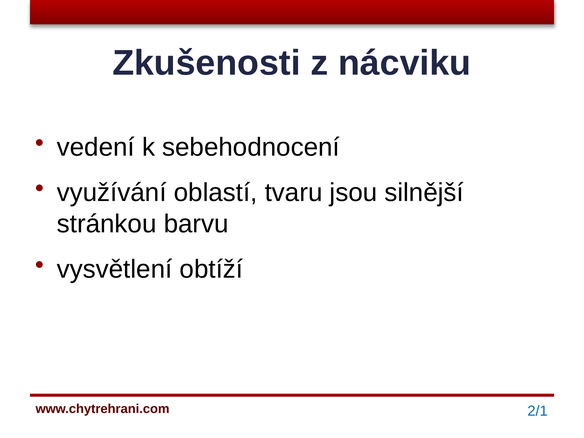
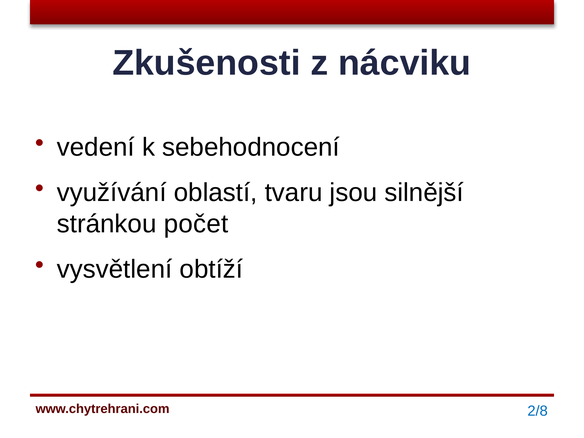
barvu: barvu -> počet (196, 224)
2/1: 2/1 -> 2/8 (538, 411)
